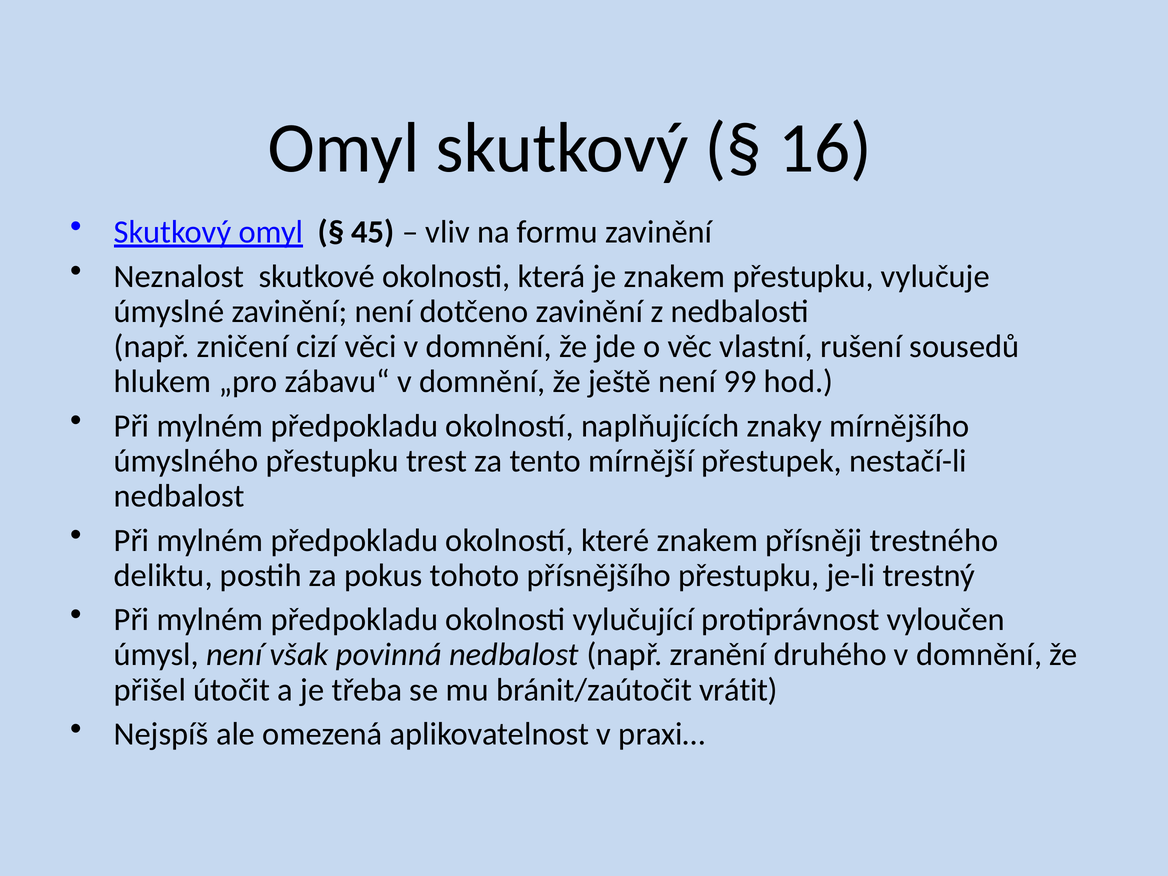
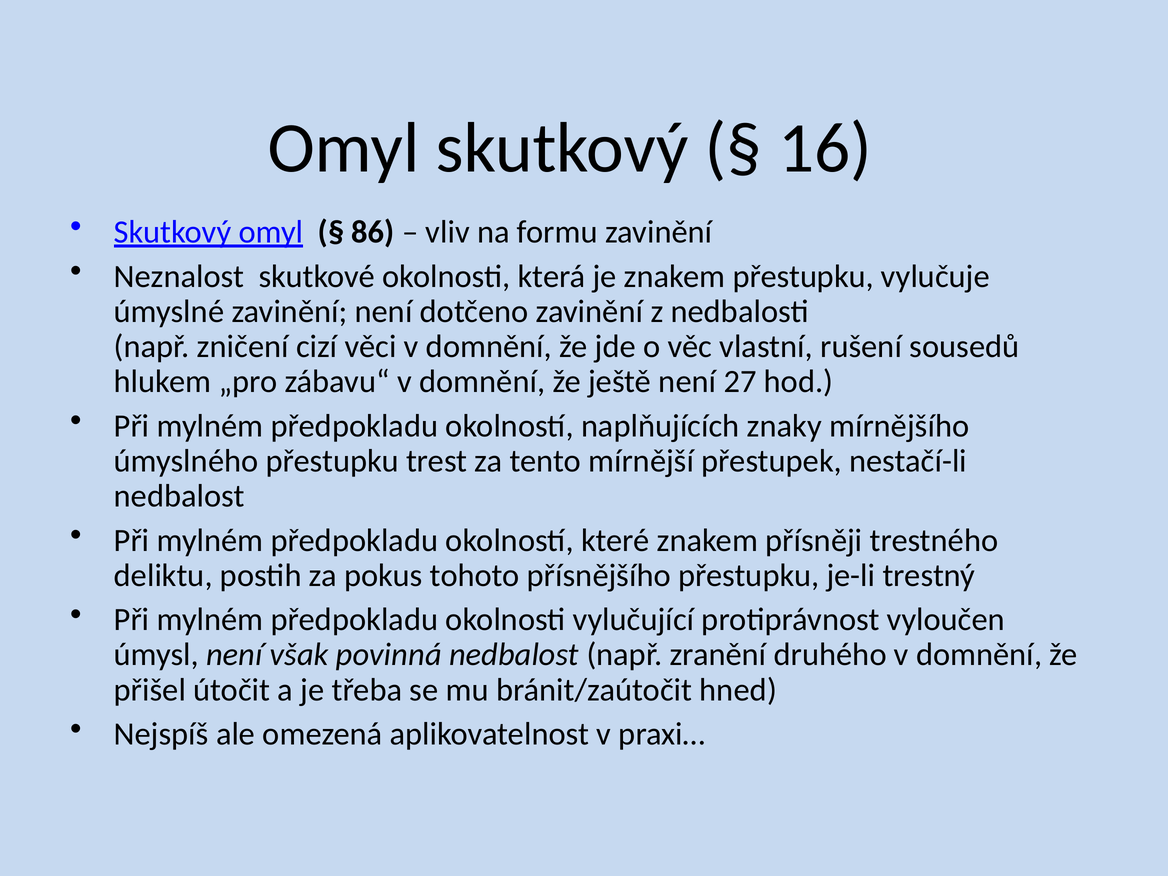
45: 45 -> 86 (373, 232)
99: 99 -> 27 (740, 381)
vrátit: vrátit -> hned (738, 690)
